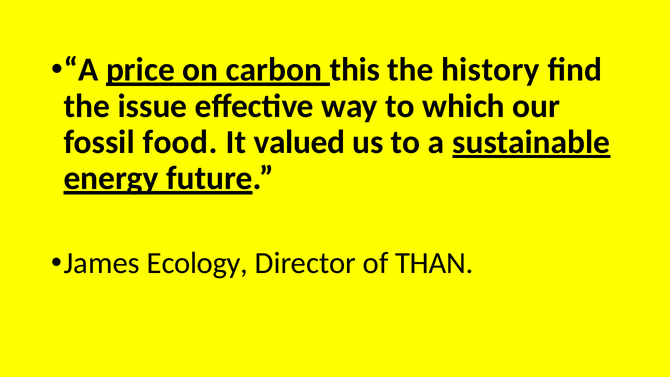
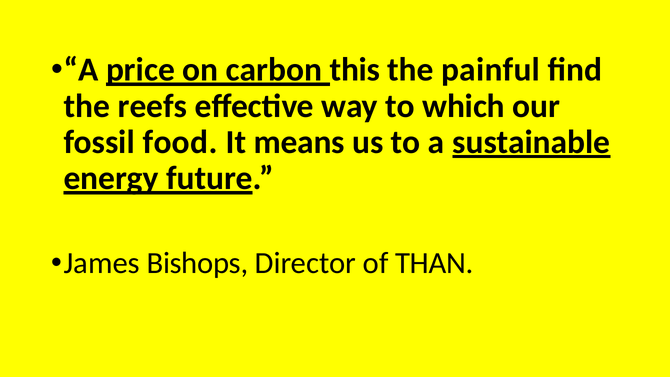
history: history -> painful (491, 70)
issue: issue -> reefs (152, 106)
valued: valued -> means (299, 142)
Ecology: Ecology -> Bishops (197, 263)
